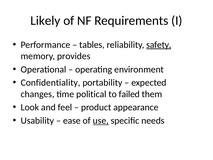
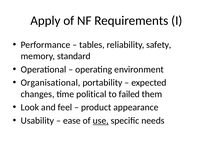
Likely: Likely -> Apply (45, 21)
safety underline: present -> none (159, 45)
provides: provides -> standard (74, 56)
Confidentiality: Confidentiality -> Organisational (51, 83)
